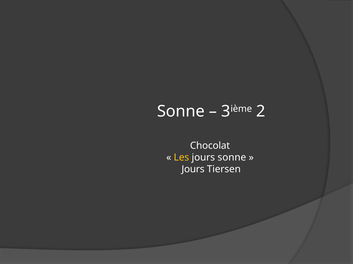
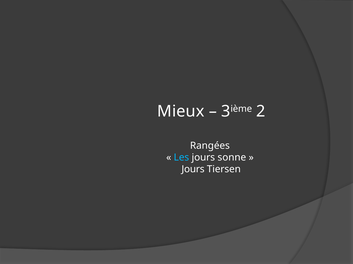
Sonne: Sonne -> Mieux (181, 112)
Chocolat: Chocolat -> Rangées (210, 146)
Les colour: yellow -> light blue (181, 158)
